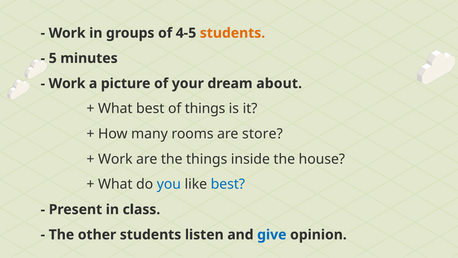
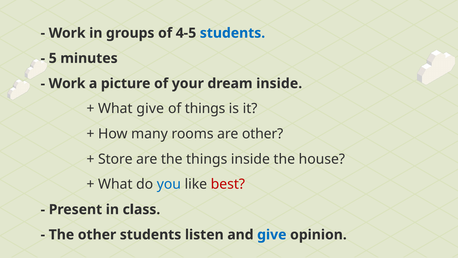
students colour: orange -> blue (233, 33)
dream about: about -> inside (279, 83)
What best: best -> give (150, 109)
are store: store -> other (263, 134)
Work: Work -> Store (115, 159)
best colour: blue -> red (228, 184)
